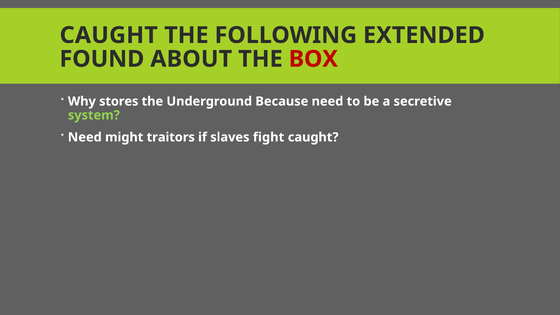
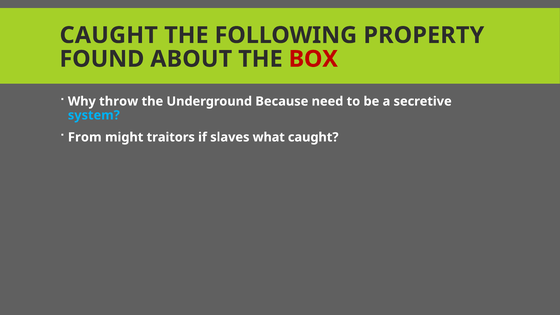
EXTENDED: EXTENDED -> PROPERTY (424, 35)
stores: stores -> throw (119, 101)
system colour: light green -> light blue (94, 115)
Need: Need -> From (85, 137)
fight: fight -> what (269, 137)
